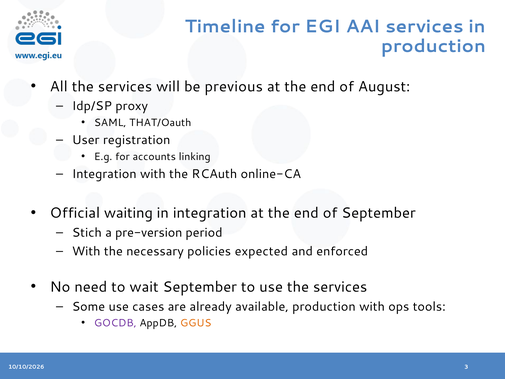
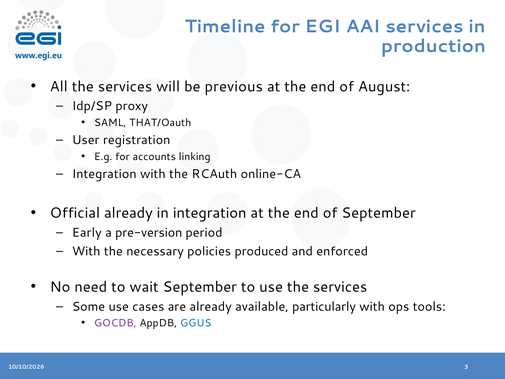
Official waiting: waiting -> already (128, 213)
Stich: Stich -> Early (87, 233)
expected: expected -> produced (261, 251)
available production: production -> particularly (324, 306)
GGUS colour: orange -> blue (196, 323)
